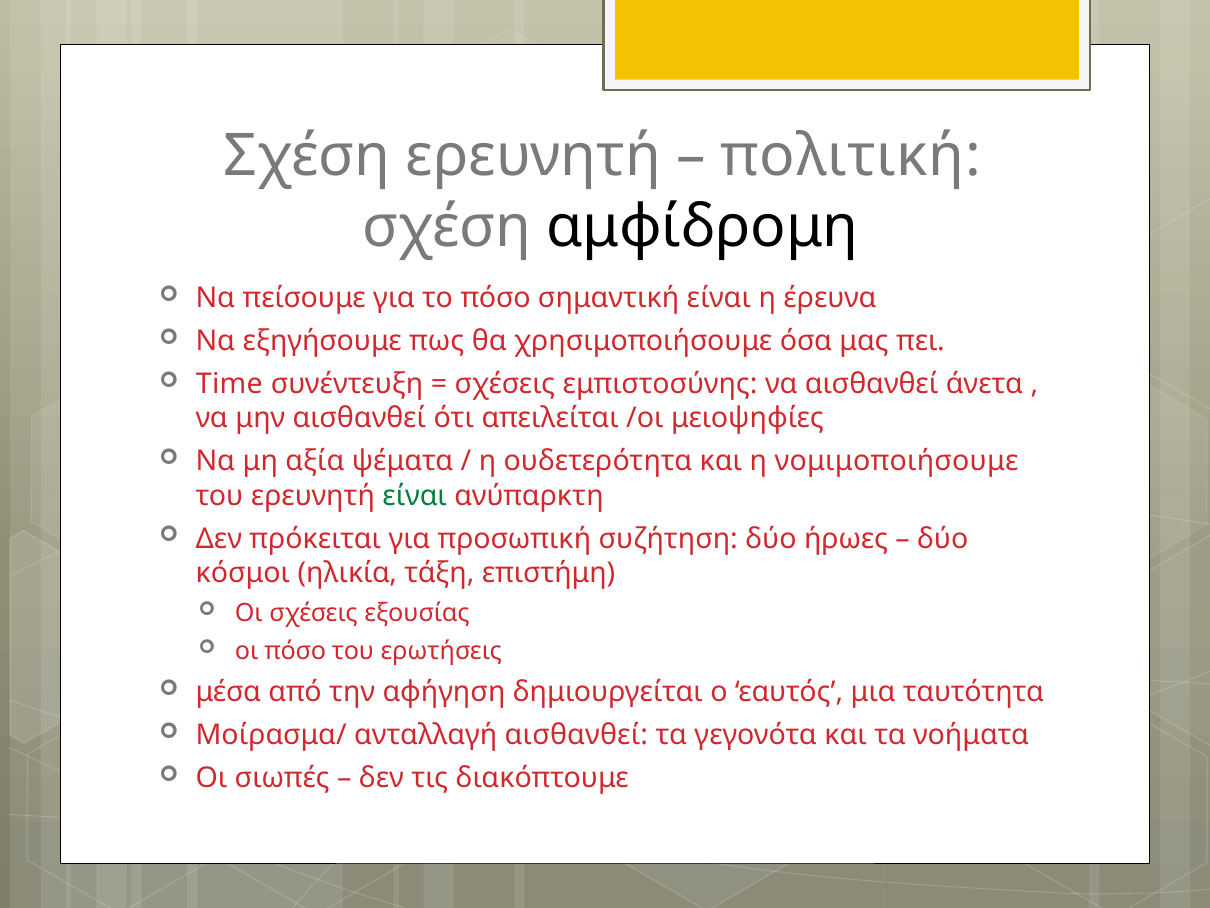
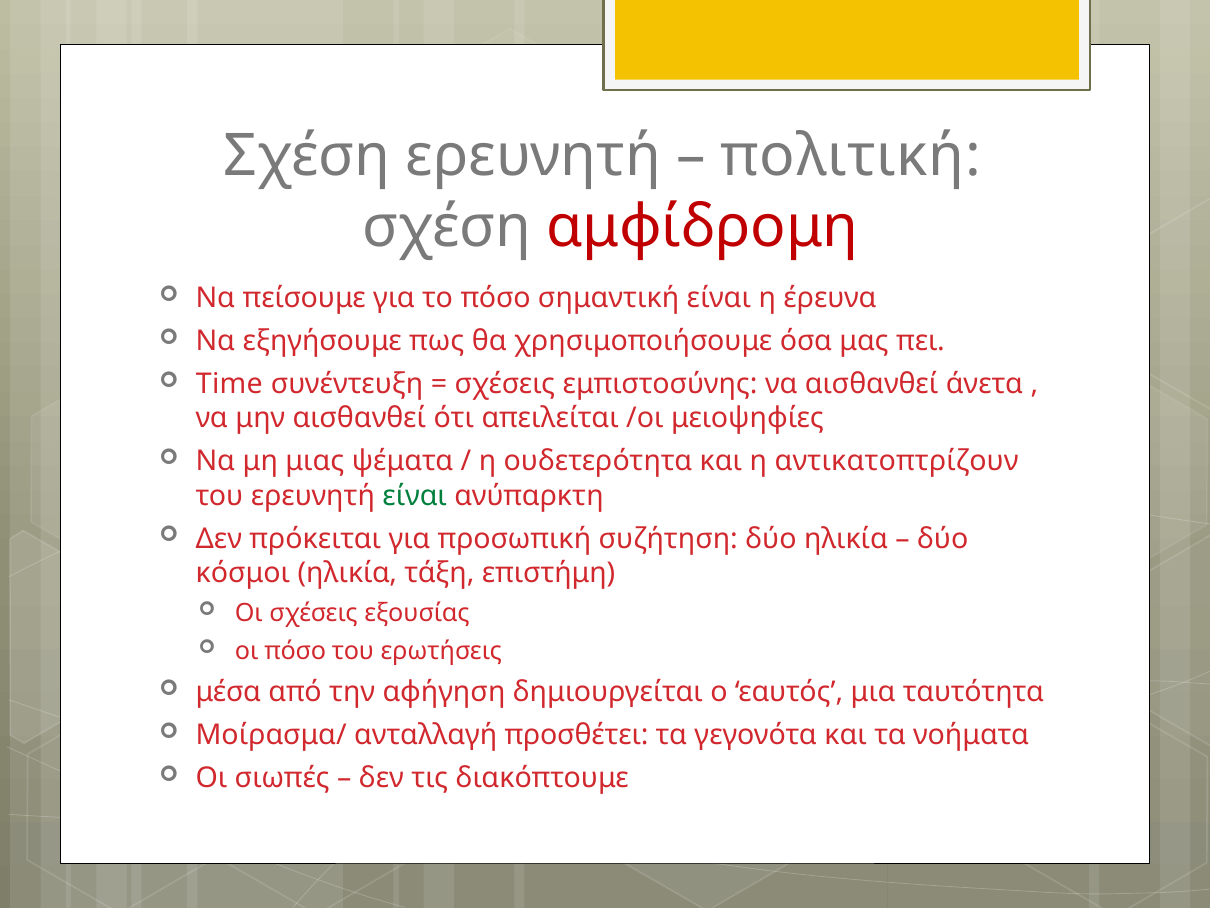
αμφίδρομη colour: black -> red (703, 227)
αξία: αξία -> μιας (315, 461)
νομιμοποιήσουμε: νομιμοποιήσουμε -> αντικατοπτρίζουν (897, 461)
δύο ήρωες: ήρωες -> ηλικία (846, 539)
ανταλλαγή αισθανθεί: αισθανθεί -> προσθέτει (577, 735)
